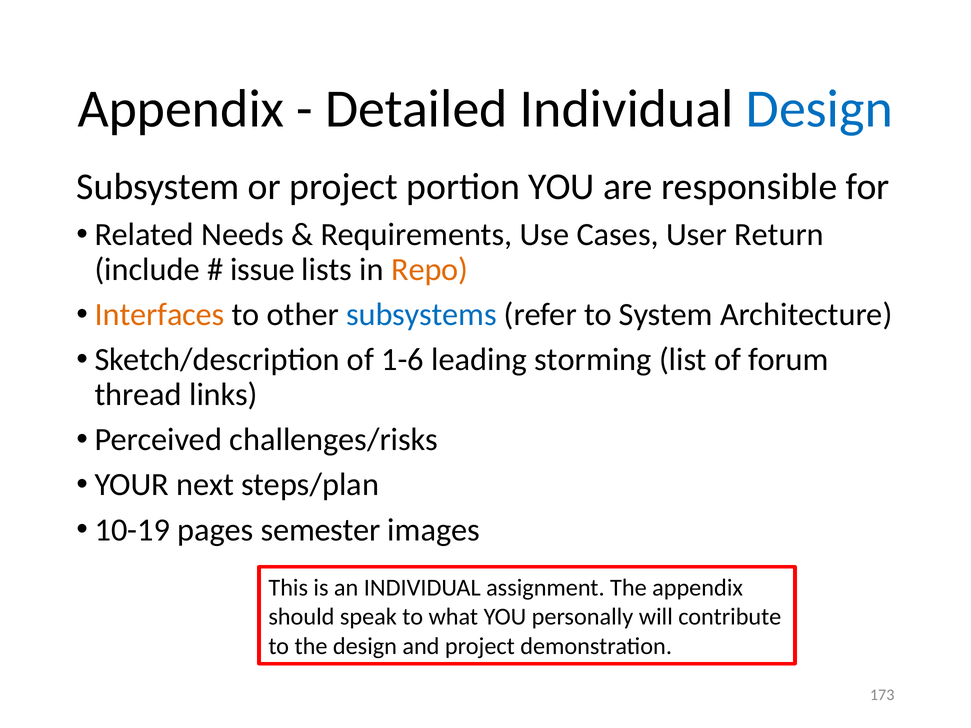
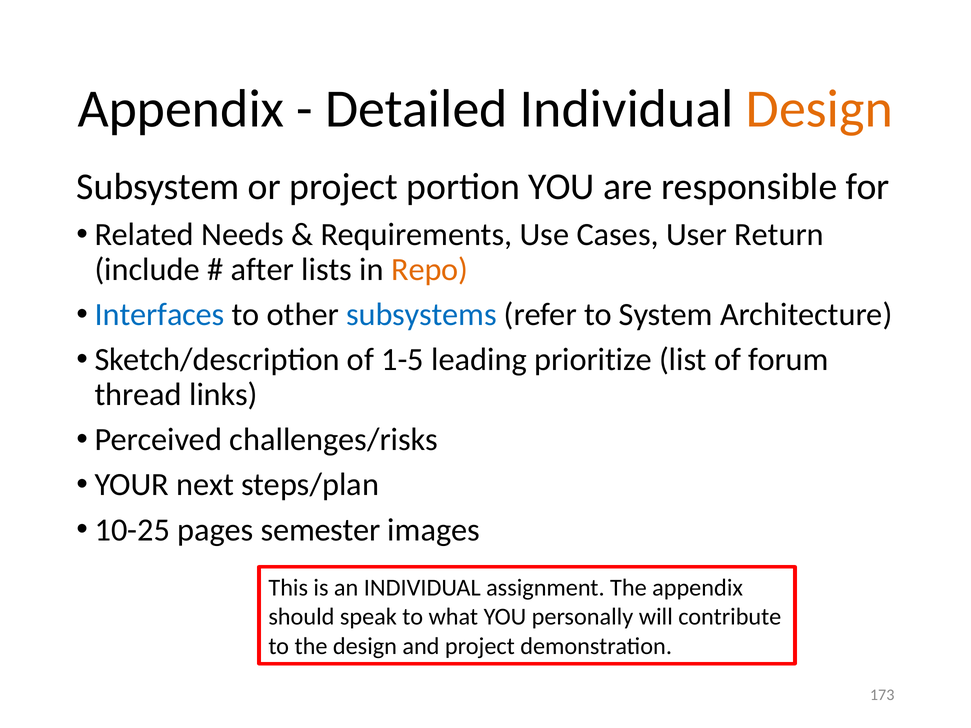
Design colour: blue -> orange (819, 109)
issue: issue -> after (262, 270)
Interfaces colour: orange -> blue (160, 315)
1-6: 1-6 -> 1-5 (403, 360)
storming: storming -> prioritize (593, 360)
10-19: 10-19 -> 10-25 (132, 530)
